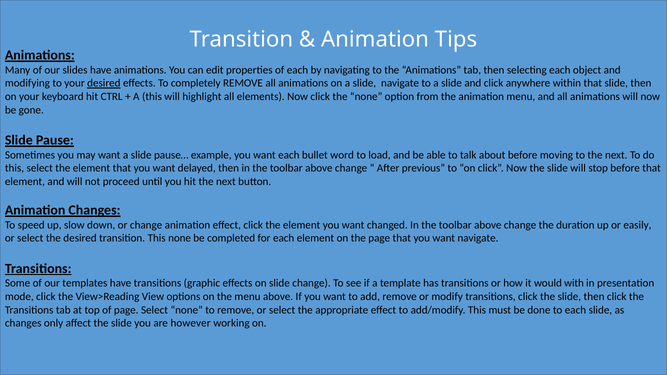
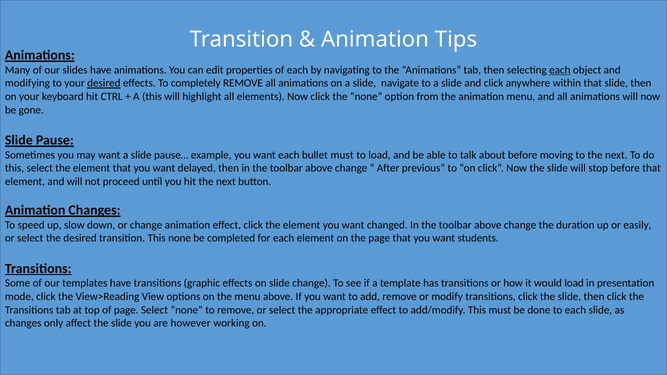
each underline: none -> present (560, 70)
bullet word: word -> must (342, 155)
want navigate: navigate -> students (478, 238)
would with: with -> load (574, 283)
